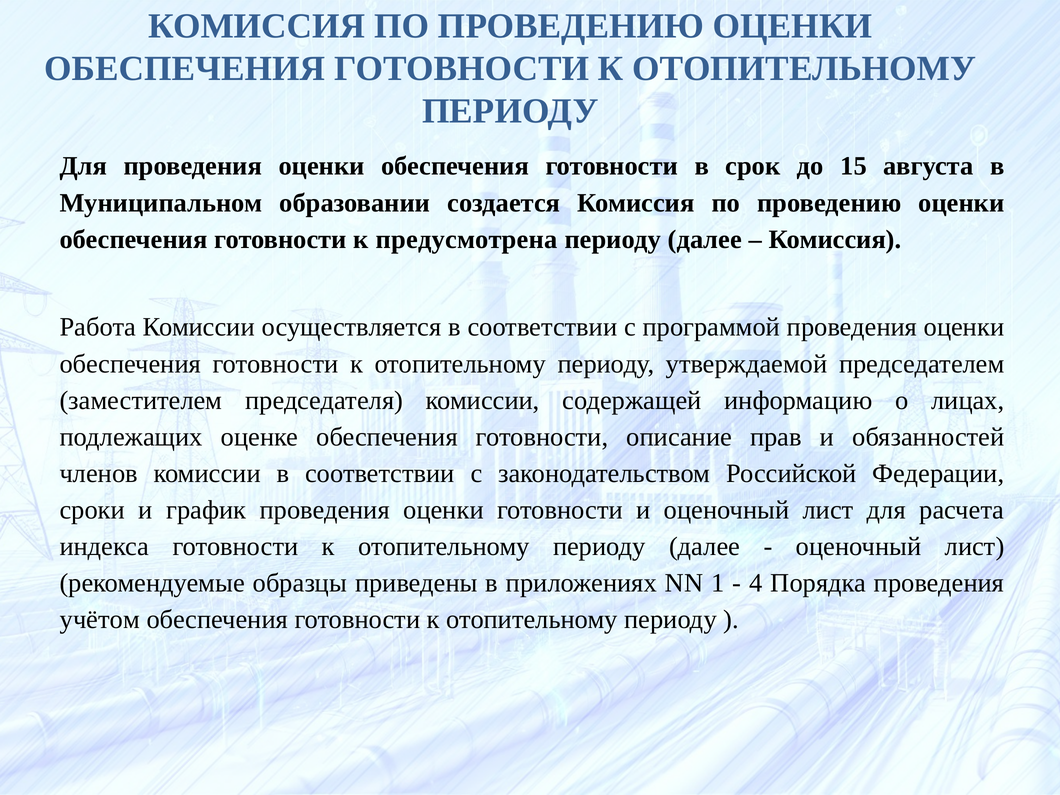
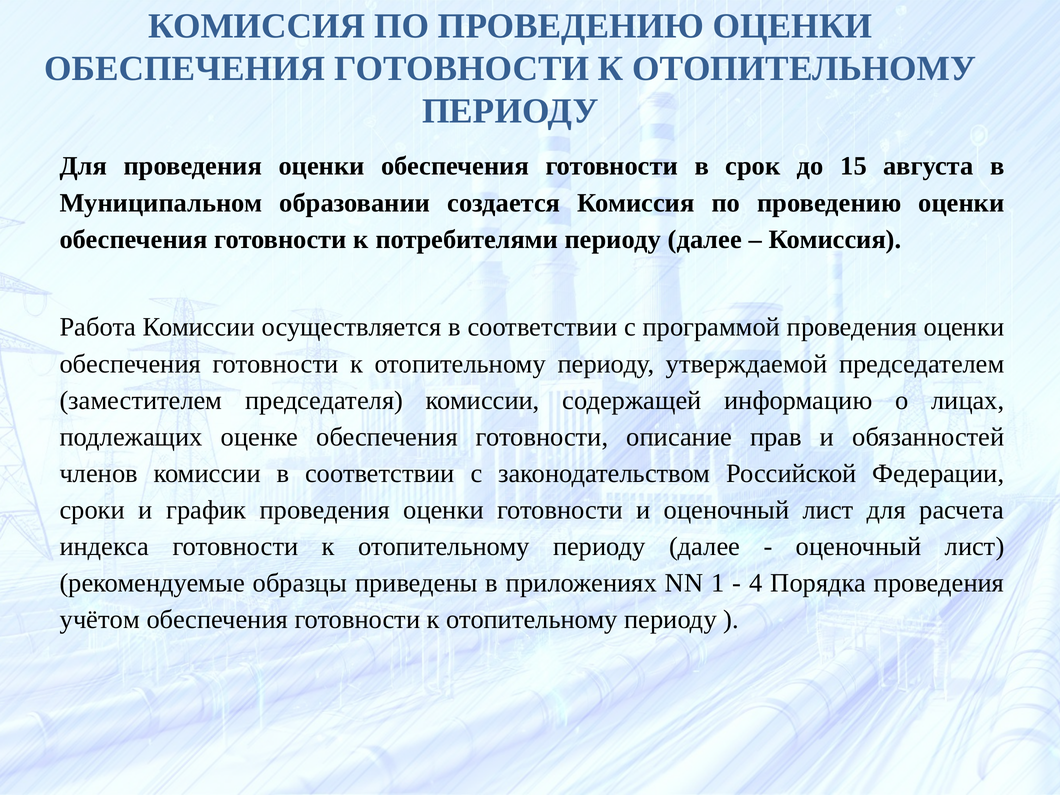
предусмотрена: предусмотрена -> потребителями (467, 239)
